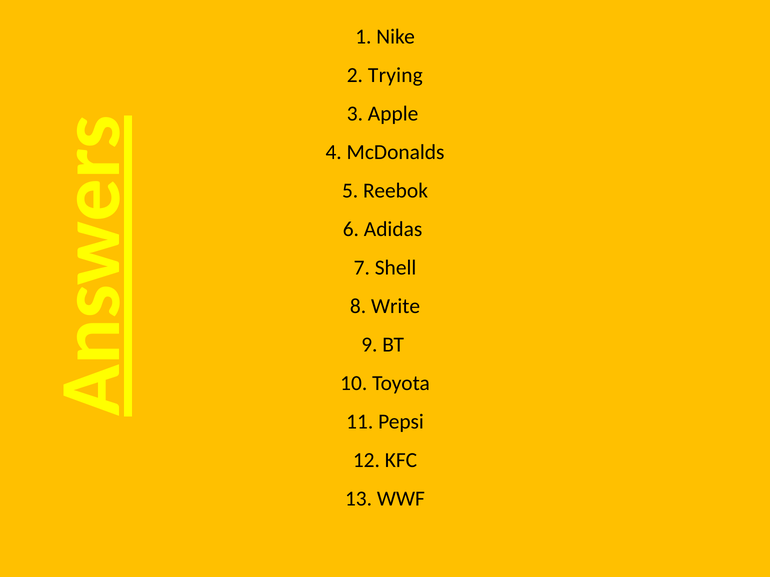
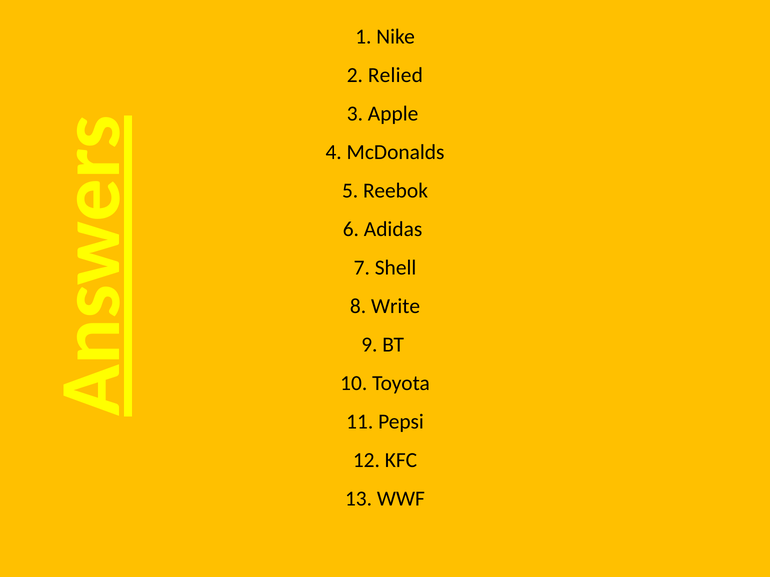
Trying: Trying -> Relied (395, 75)
